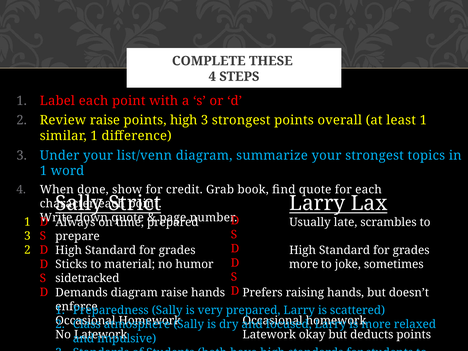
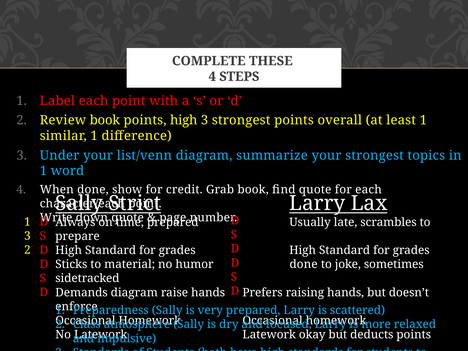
Review raise: raise -> book (105, 120)
humor more: more -> done (304, 264)
